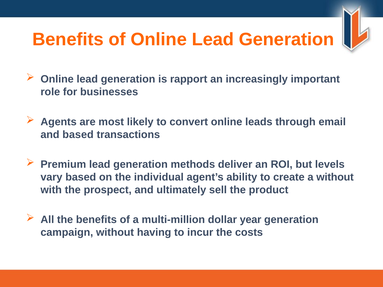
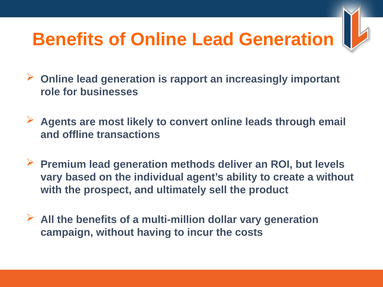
and based: based -> offline (78, 135)
dollar year: year -> vary (251, 220)
